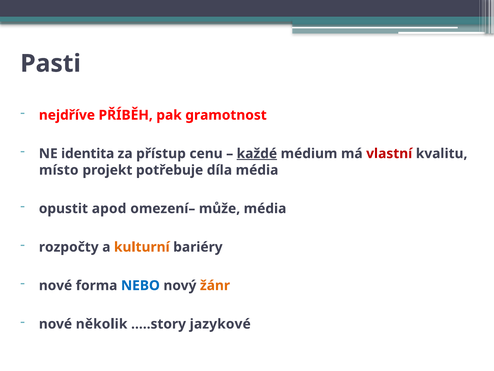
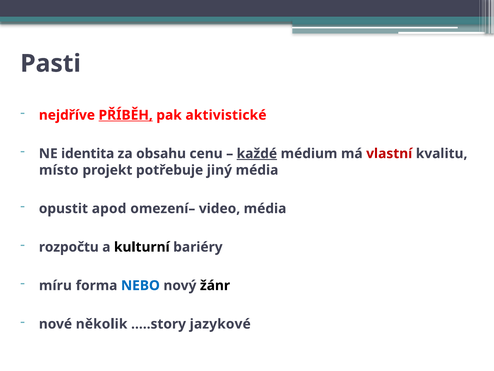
PŘÍBĚH underline: none -> present (126, 115)
gramotnost: gramotnost -> aktivistické (226, 115)
přístup: přístup -> obsahu (161, 153)
díla: díla -> jiný (219, 170)
může: může -> video (220, 208)
rozpočty: rozpočty -> rozpočtu (69, 247)
kulturní colour: orange -> black (142, 247)
nové: nové -> míru (55, 285)
žánr colour: orange -> black (215, 285)
